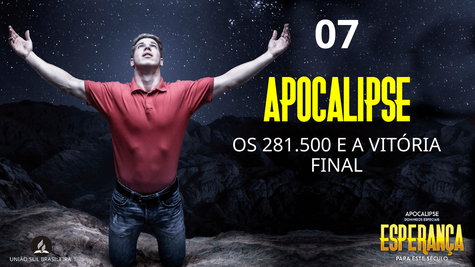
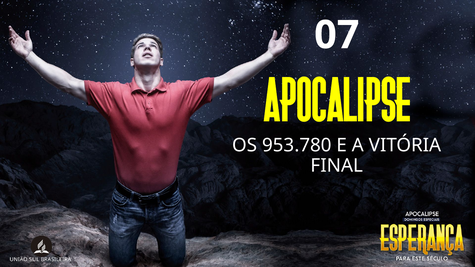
281.500: 281.500 -> 953.780 (297, 145)
